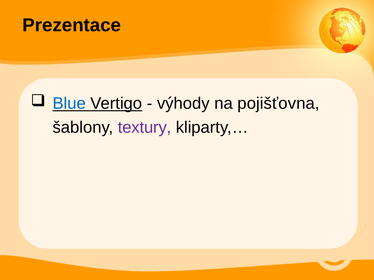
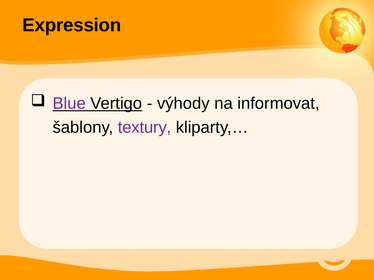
Prezentace: Prezentace -> Expression (72, 25)
Blue colour: blue -> purple (69, 104)
pojišťovna: pojišťovna -> informovat (279, 104)
